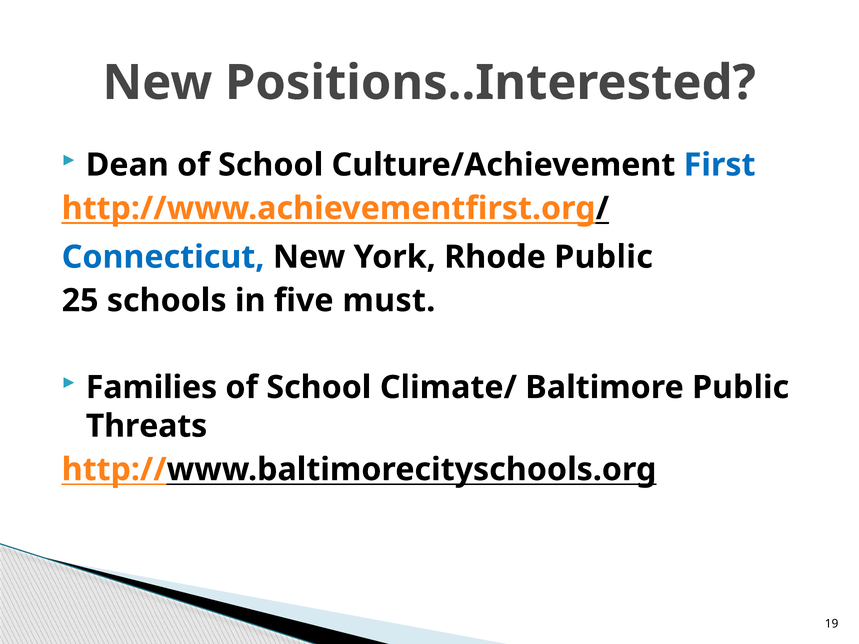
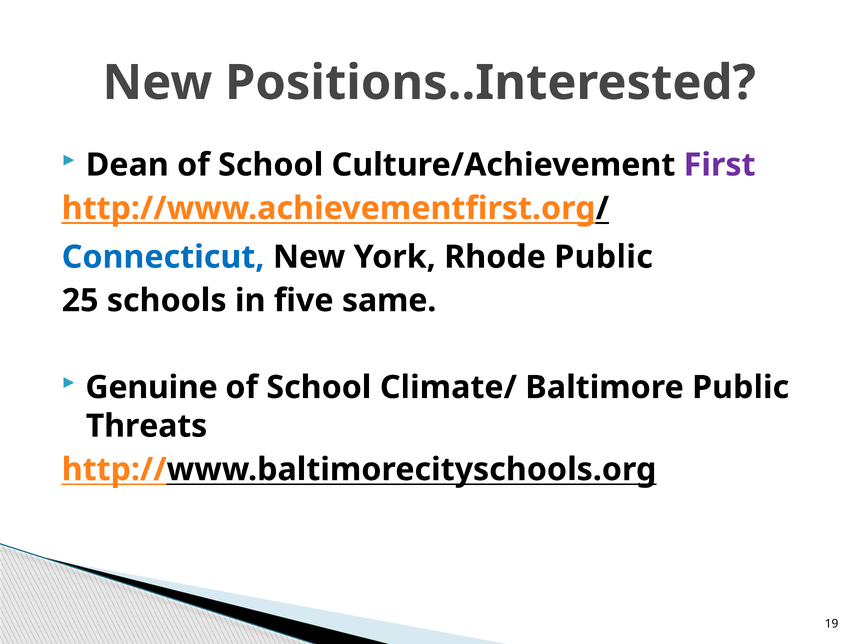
First colour: blue -> purple (720, 165)
must: must -> same (389, 301)
Families: Families -> Genuine (152, 388)
